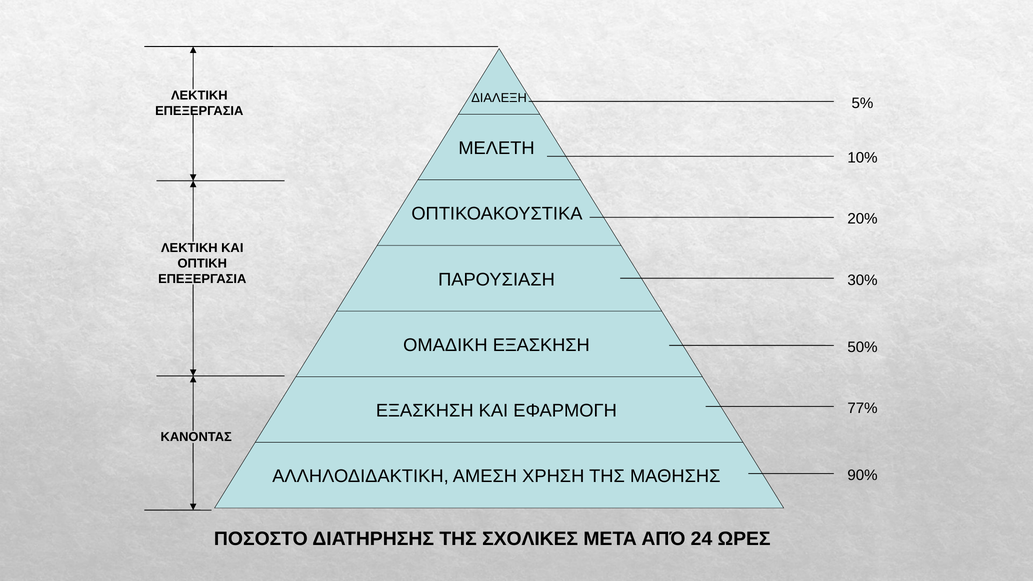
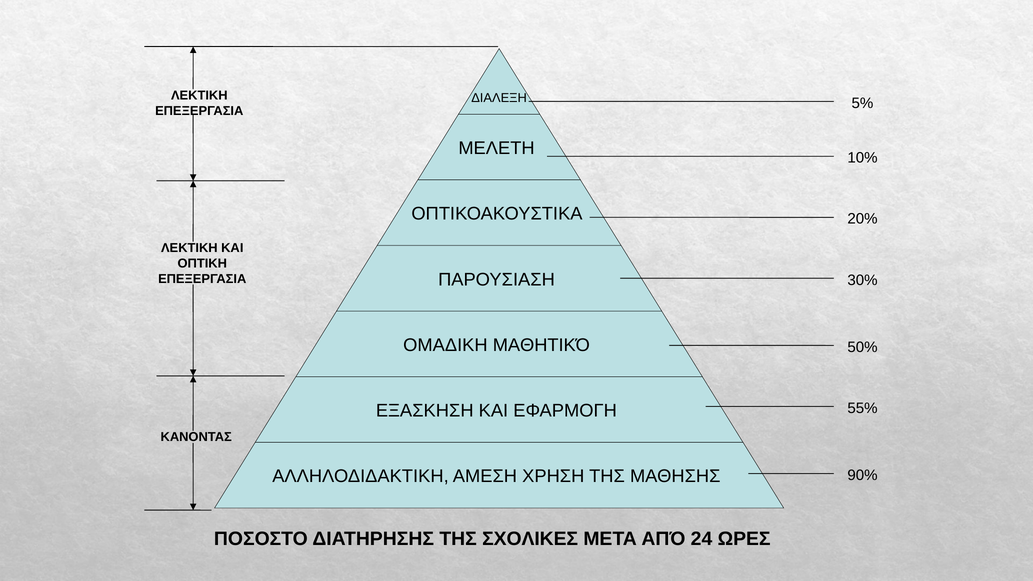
ΟΜΑΔΙΚΗ ΕΞΑΣΚΗΣΗ: ΕΞΑΣΚΗΣΗ -> ΜΑΘΗΤΙΚΌ (541, 345)
77%: 77% -> 55% (863, 408)
